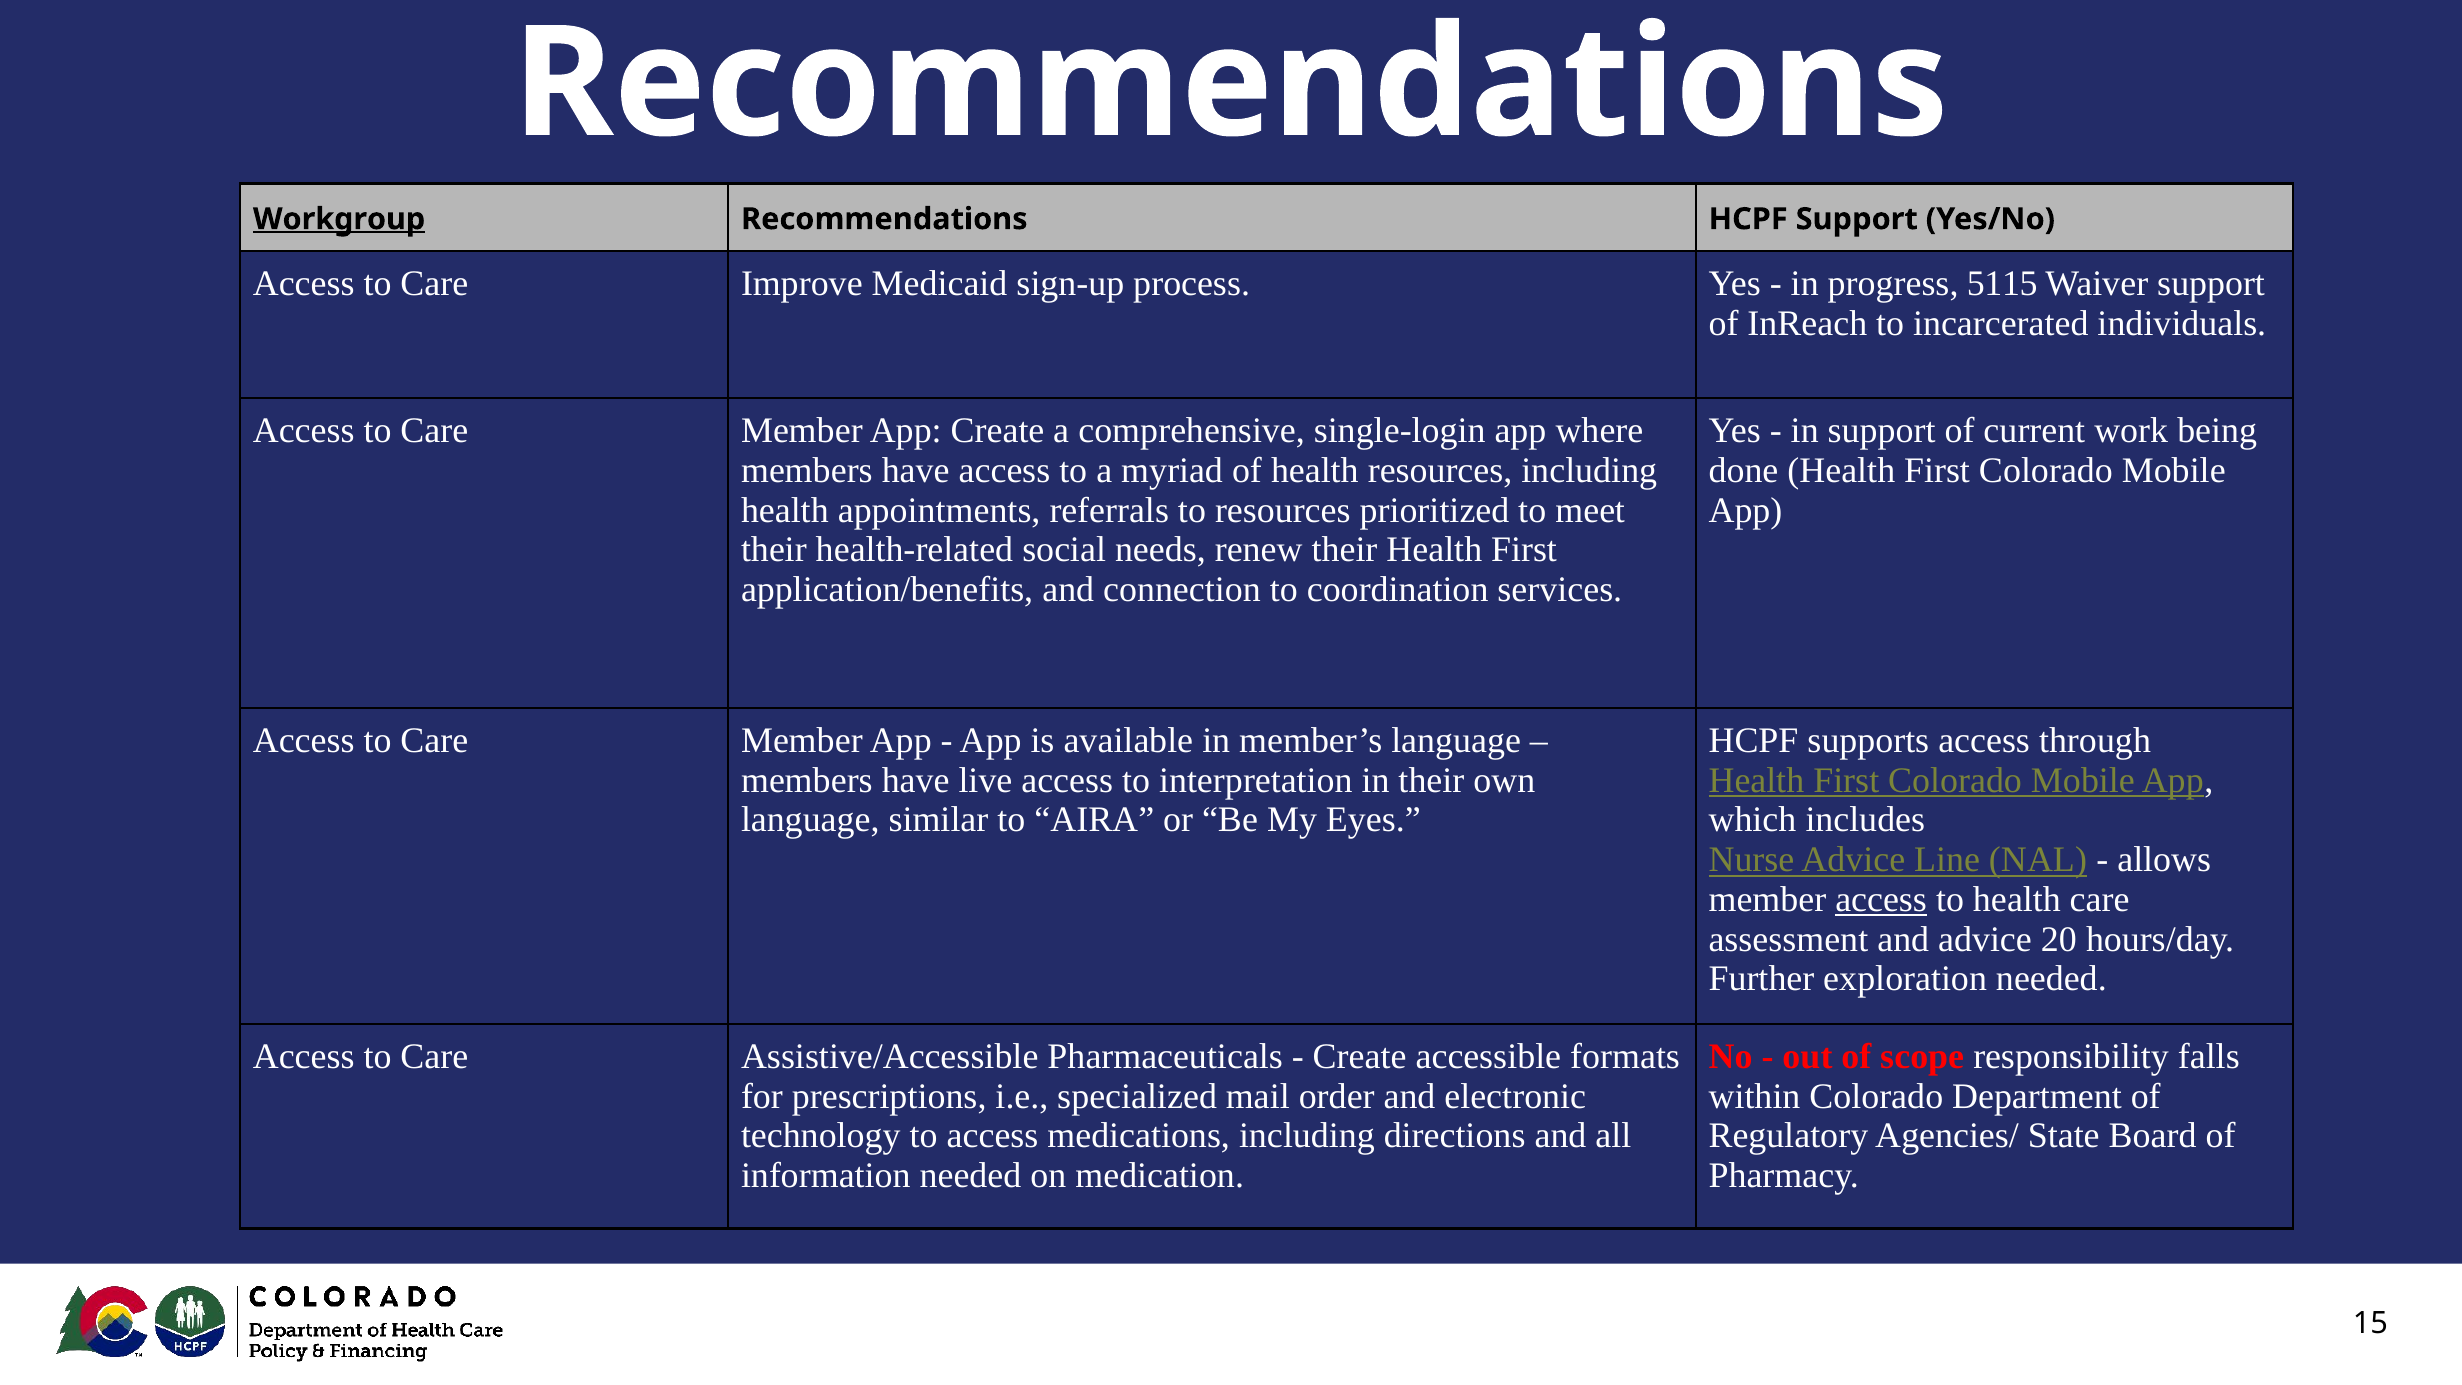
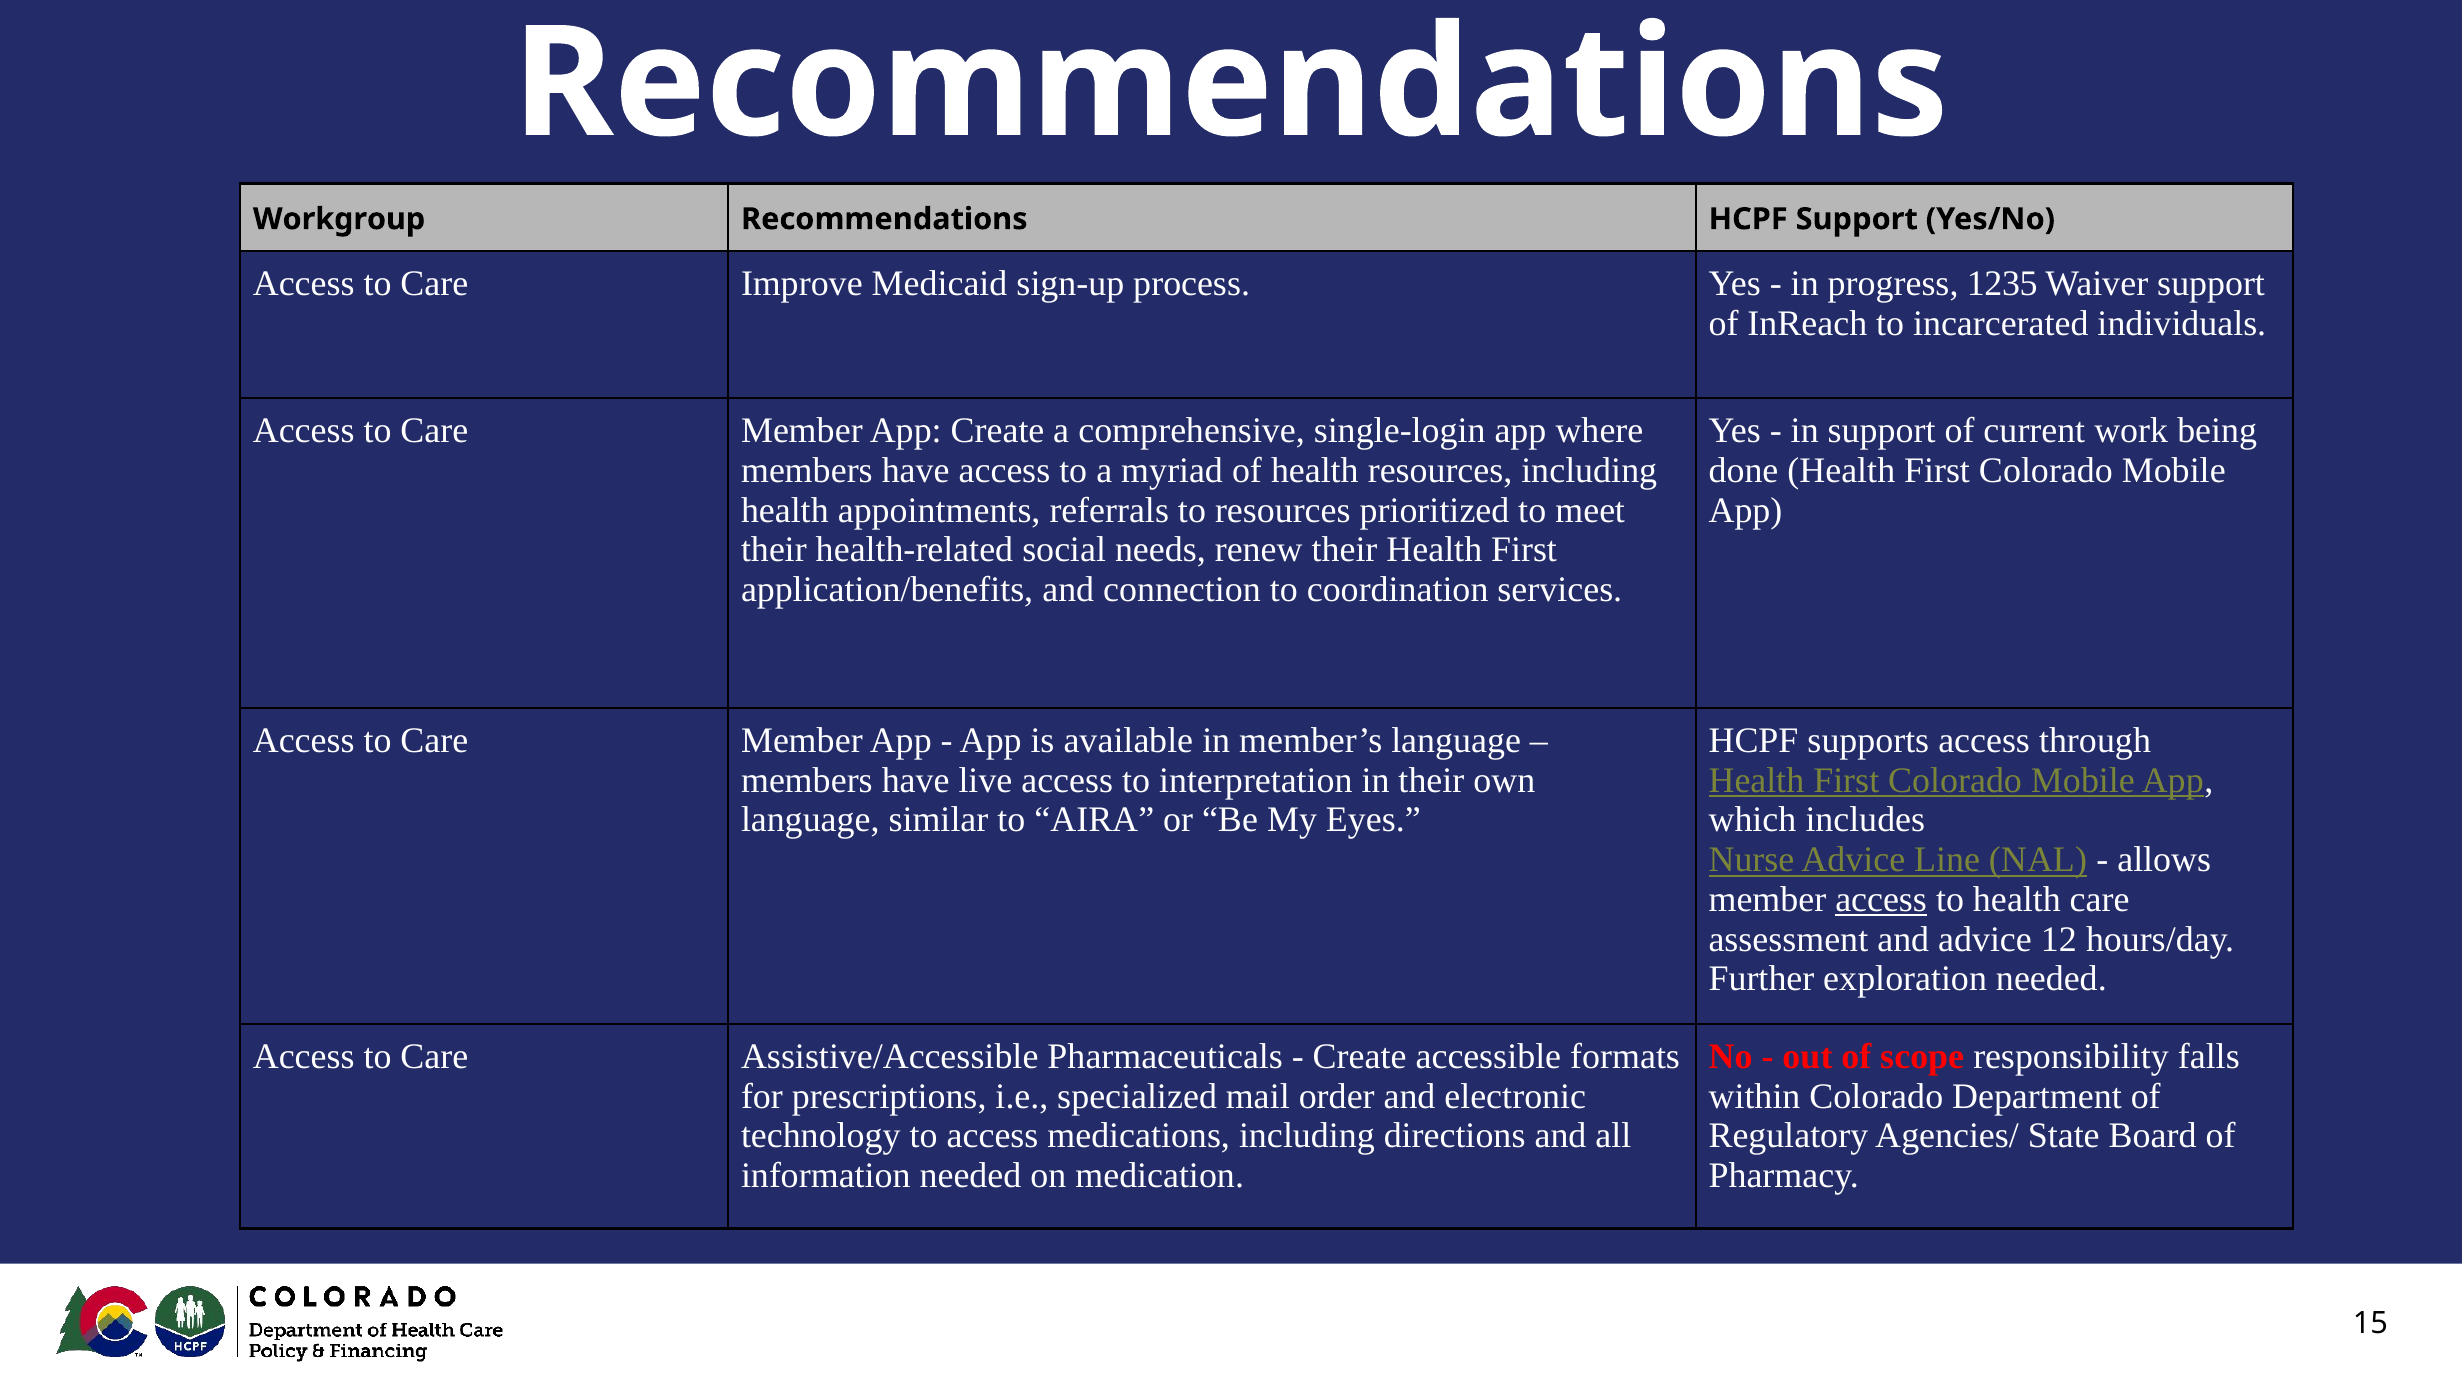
Workgroup underline: present -> none (339, 219)
5115: 5115 -> 1235 (2002, 284)
20: 20 -> 12 (2059, 939)
